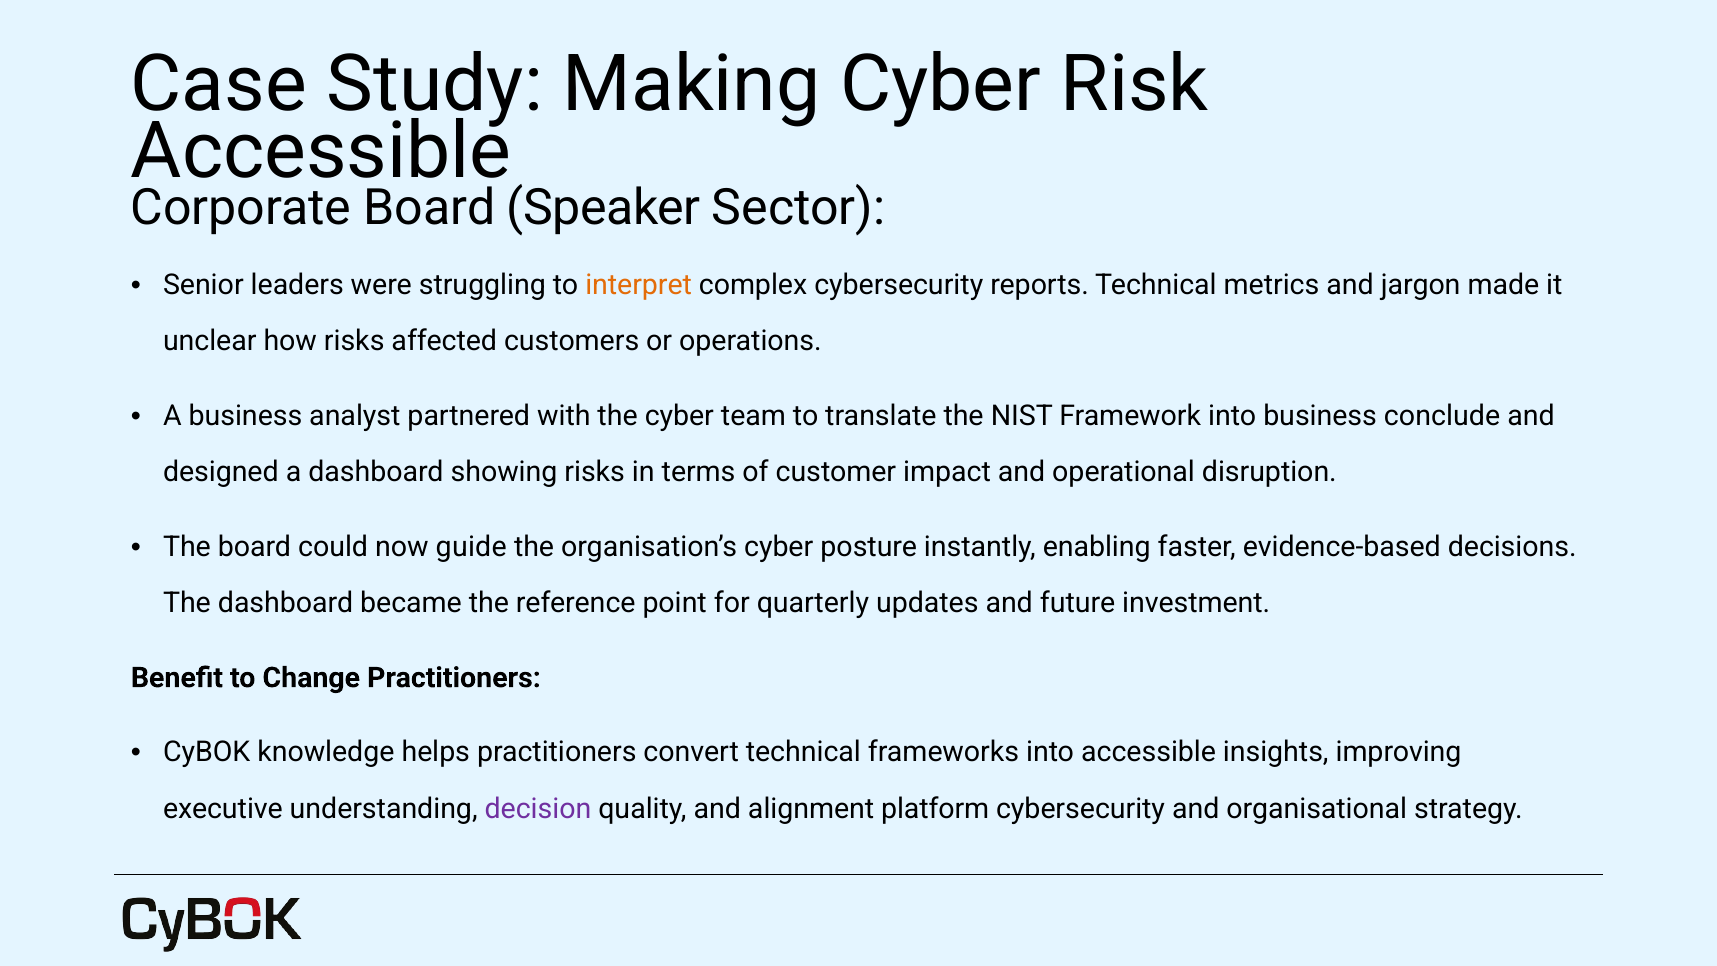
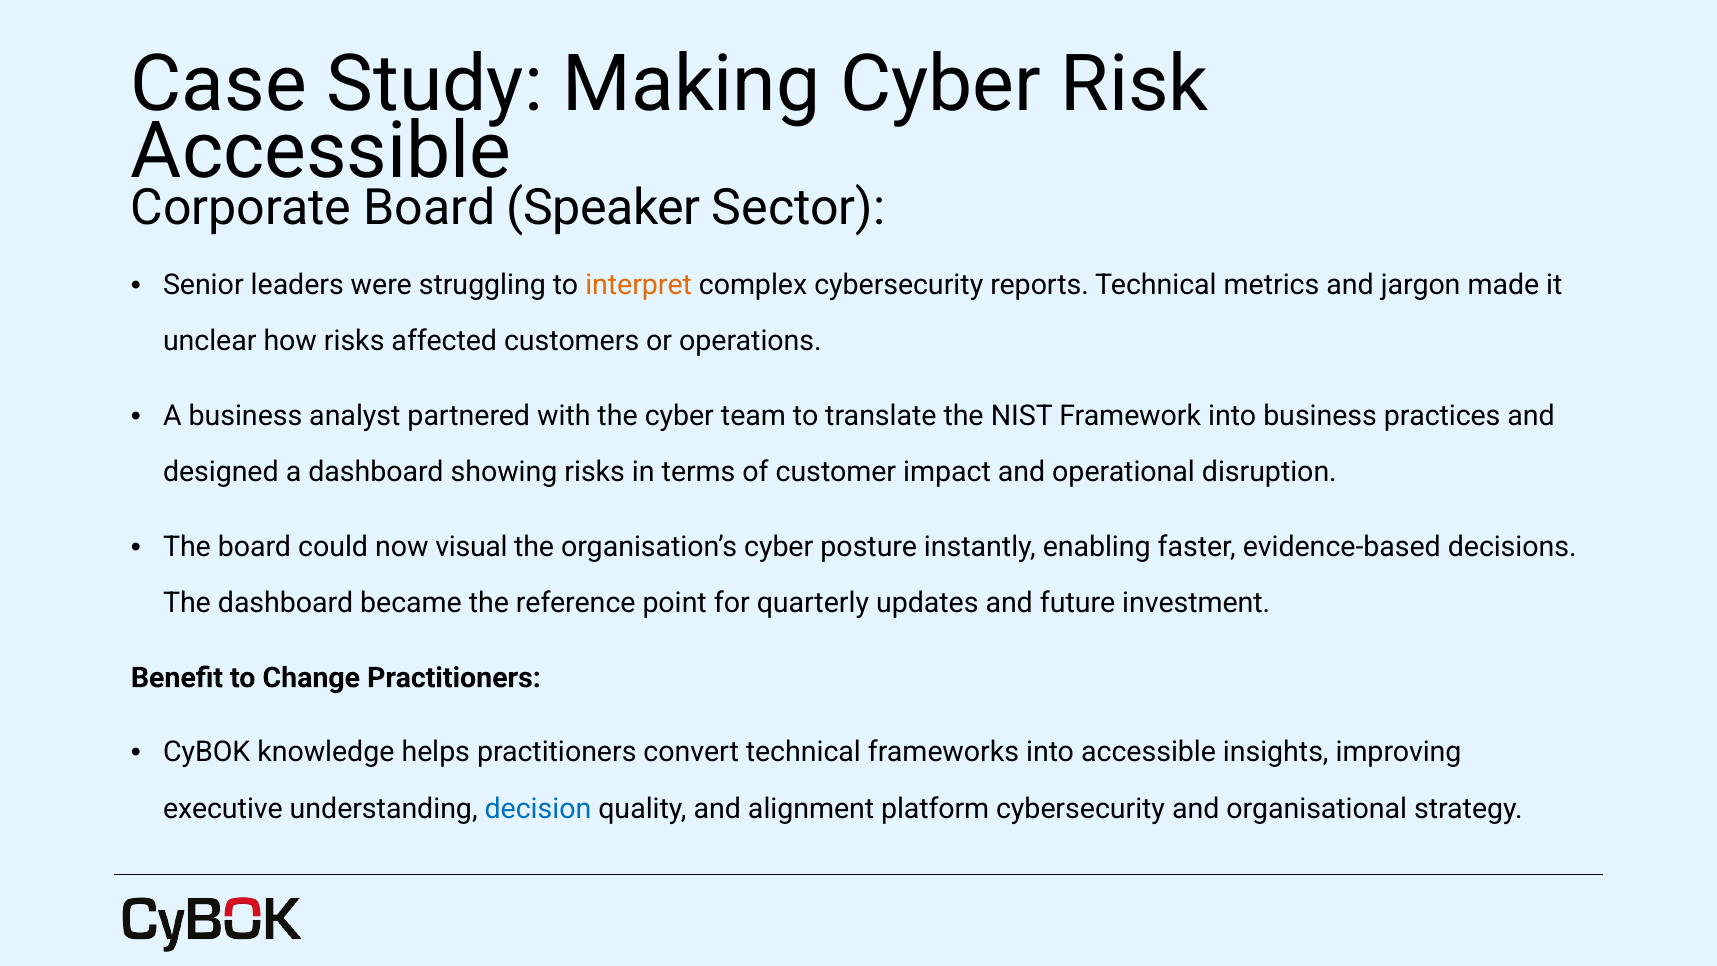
conclude: conclude -> practices (1442, 416)
guide: guide -> visual (472, 547)
decision colour: purple -> blue (538, 809)
